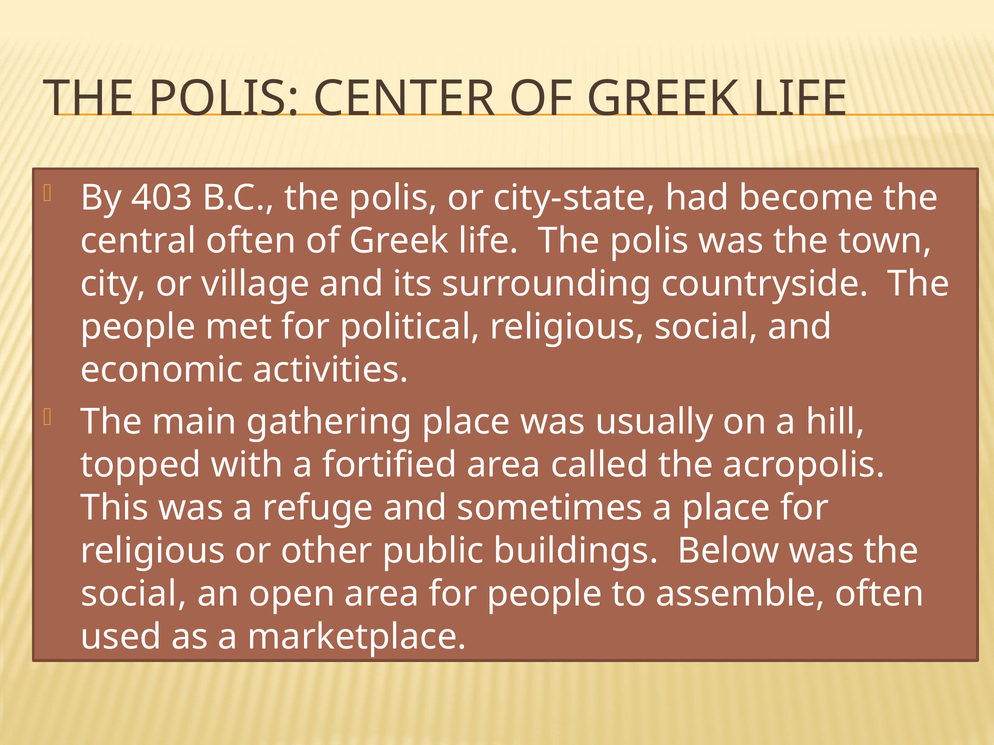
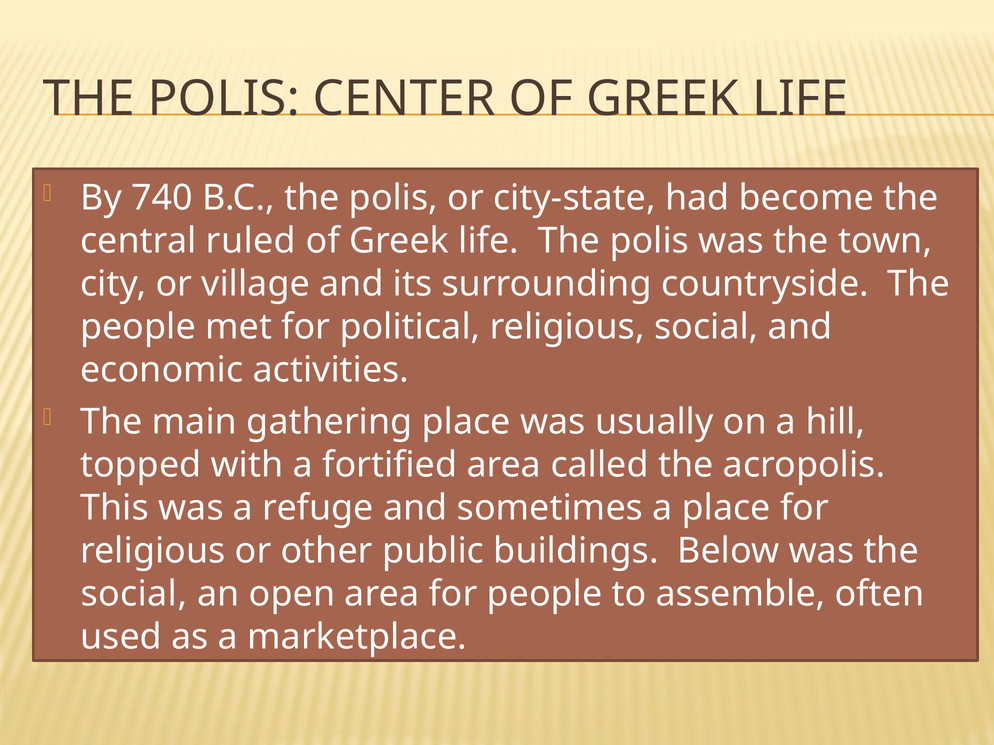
403: 403 -> 740 (162, 198)
central often: often -> ruled (251, 241)
